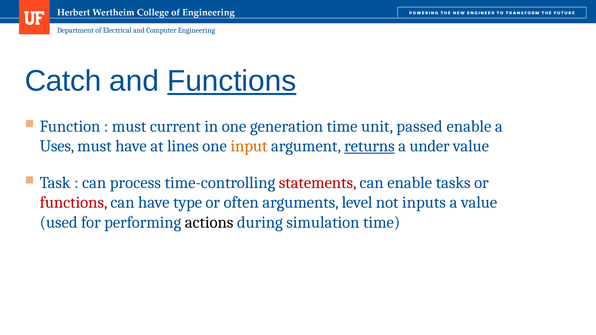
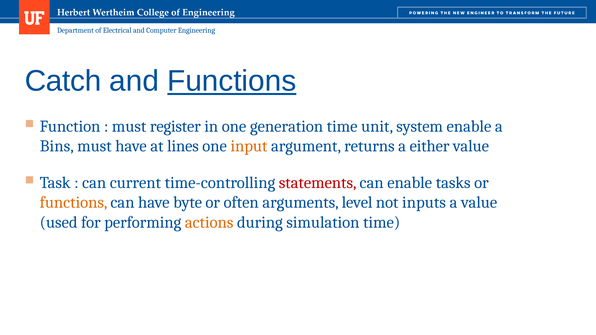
current: current -> register (175, 126)
passed: passed -> system (420, 126)
Uses: Uses -> Bins (57, 146)
returns underline: present -> none (369, 146)
under: under -> either (430, 146)
process: process -> current (135, 183)
functions colour: red -> orange (74, 203)
type: type -> byte (188, 203)
actions colour: black -> orange (209, 222)
